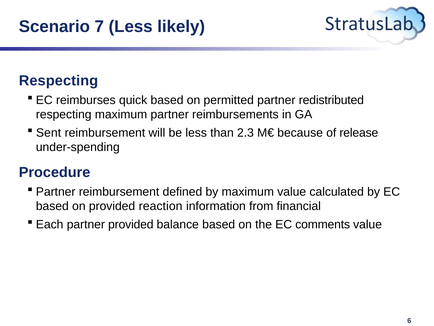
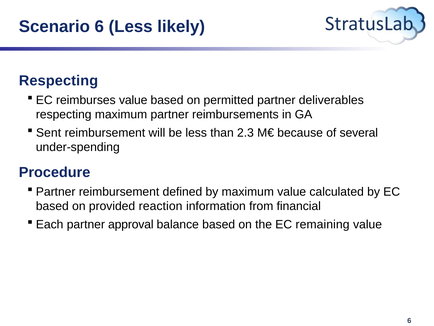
Scenario 7: 7 -> 6 (99, 26)
reimburses quick: quick -> value (133, 100)
redistributed: redistributed -> deliverables (331, 100)
release: release -> several (359, 133)
partner provided: provided -> approval (131, 224)
comments: comments -> remaining (323, 224)
